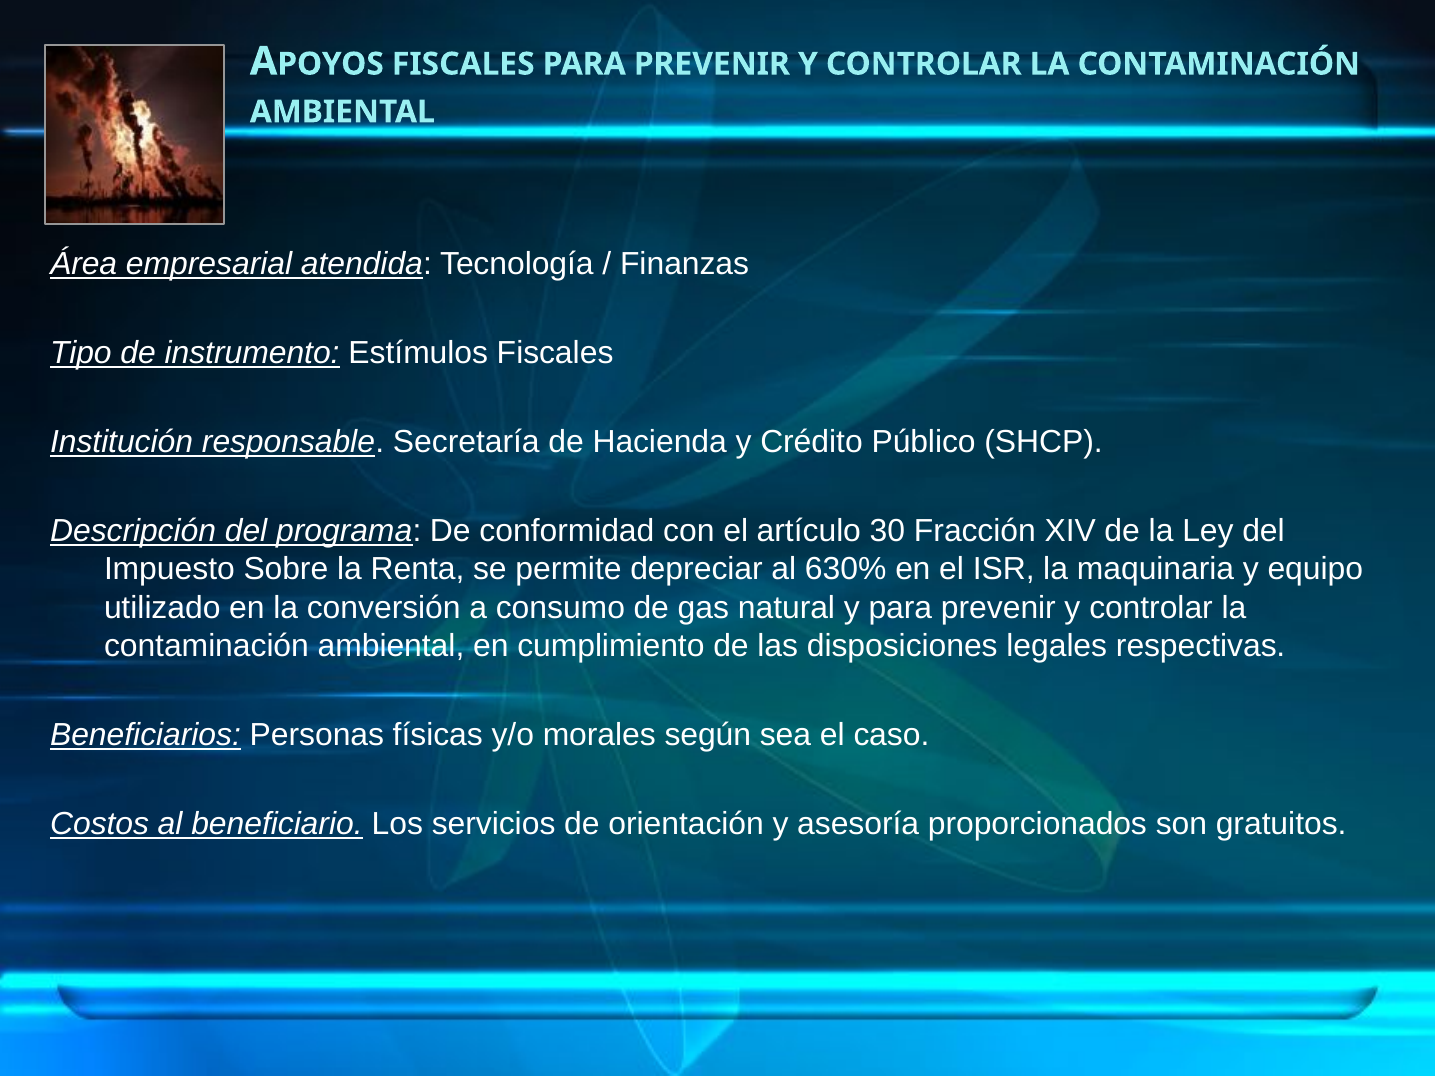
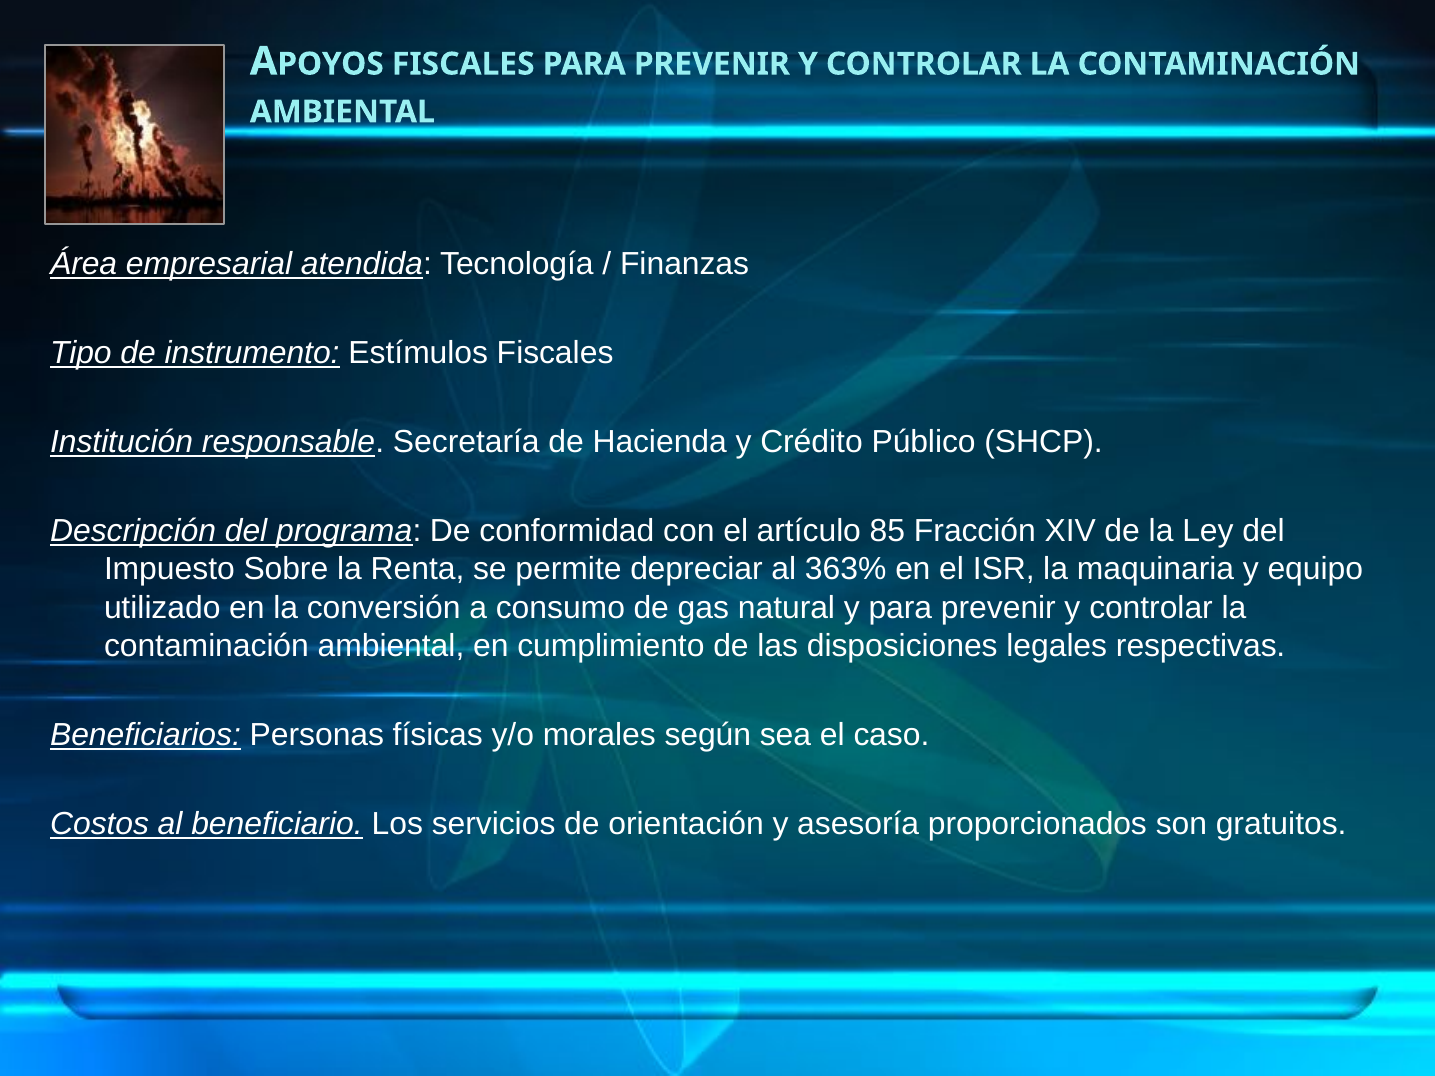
30: 30 -> 85 (887, 531)
630%: 630% -> 363% (846, 570)
